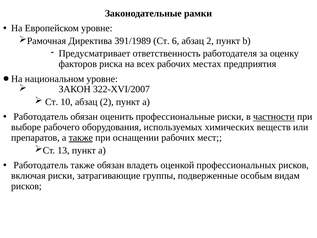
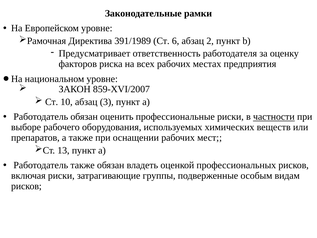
322-XVI/2007: 322-XVI/2007 -> 859-XVI/2007 (121, 89)
10 абзац 2: 2 -> 3 (107, 102)
также underline: present -> none (81, 138)
